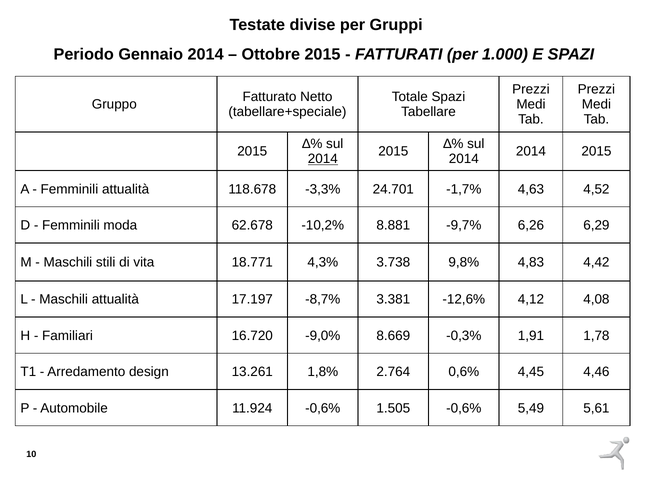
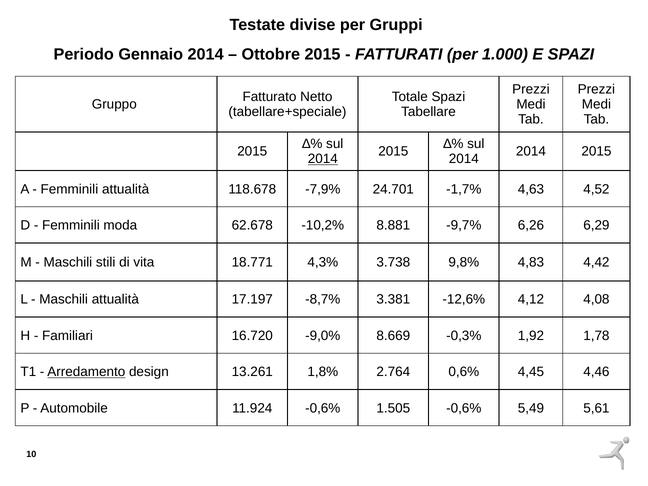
-3,3%: -3,3% -> -7,9% (323, 189)
1,91: 1,91 -> 1,92 (531, 336)
Arredamento underline: none -> present (86, 372)
